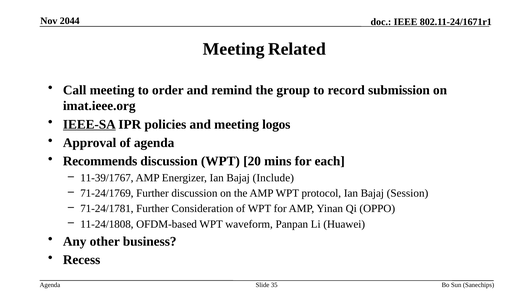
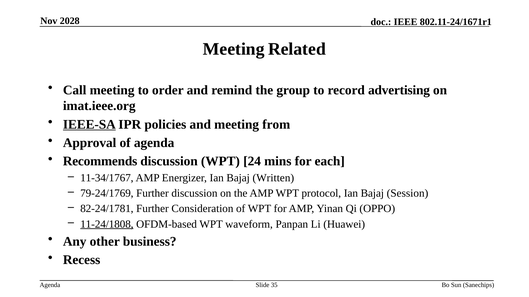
2044: 2044 -> 2028 (70, 21)
submission: submission -> advertising (399, 90)
logos: logos -> from (276, 125)
20: 20 -> 24 (252, 162)
11-39/1767: 11-39/1767 -> 11-34/1767 (107, 178)
Include: Include -> Written (273, 178)
71-24/1769: 71-24/1769 -> 79-24/1769 (107, 194)
71-24/1781: 71-24/1781 -> 82-24/1781 (107, 209)
11-24/1808 underline: none -> present (107, 225)
